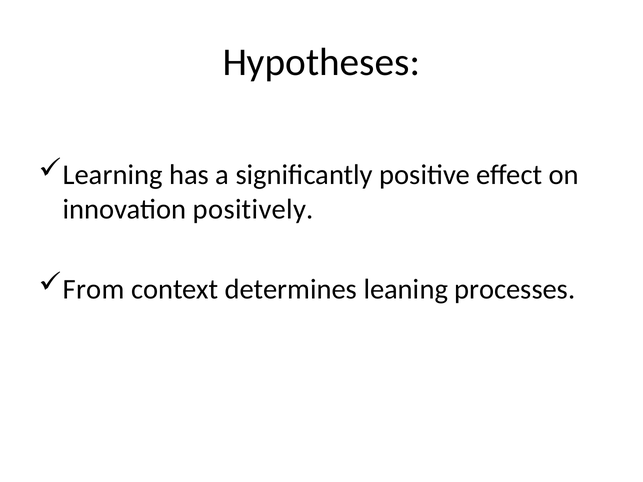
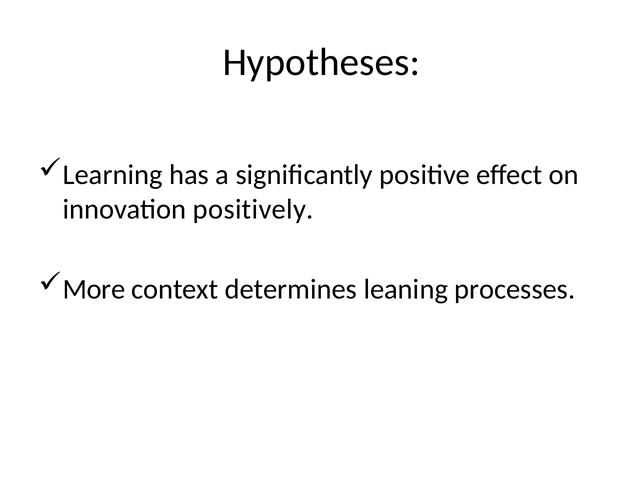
From: From -> More (94, 289)
